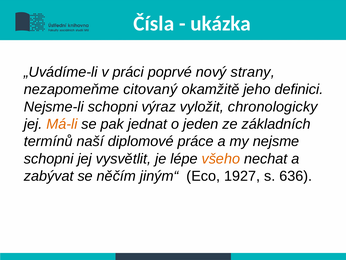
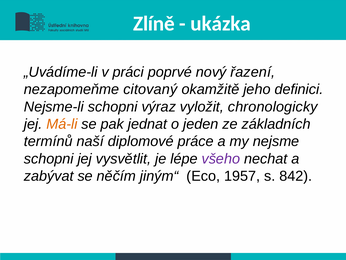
Čísla: Čísla -> Zlíně (154, 24)
strany: strany -> řazení (253, 72)
všeho colour: orange -> purple (221, 158)
1927: 1927 -> 1957 (242, 176)
636: 636 -> 842 (296, 176)
